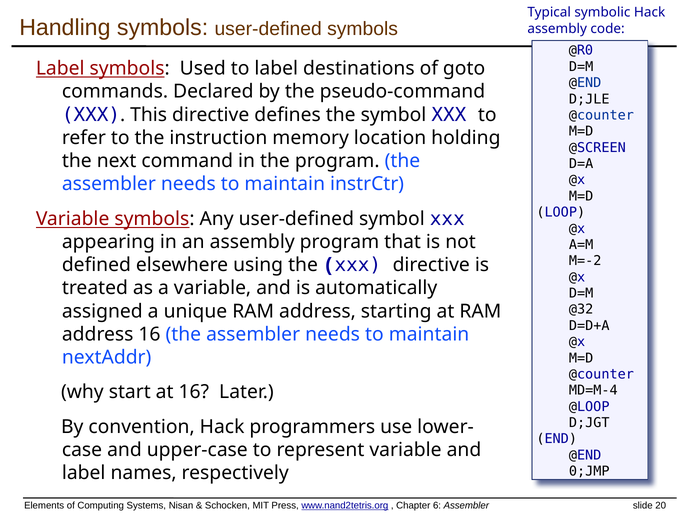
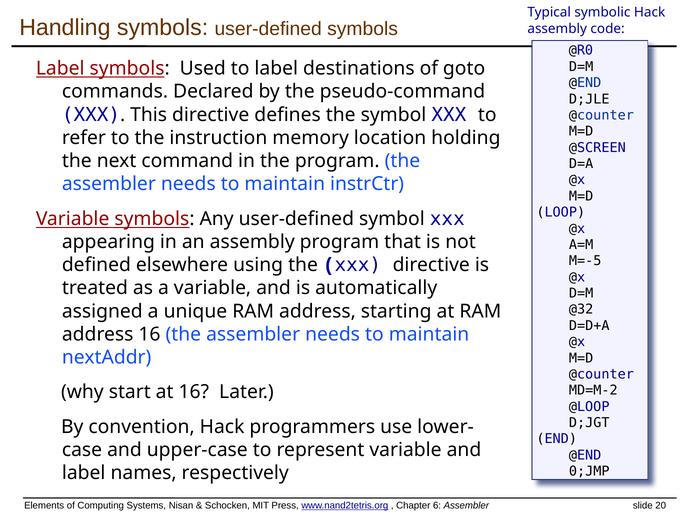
M=-2: M=-2 -> M=-5 (585, 261)
MD=M-4: MD=M-4 -> MD=M-2 (593, 391)
